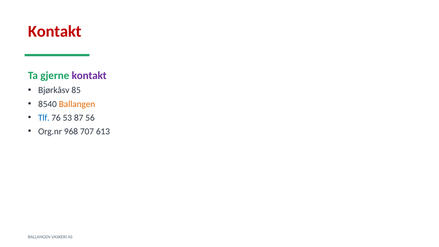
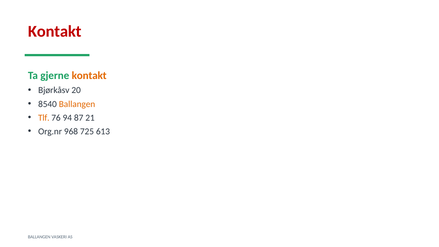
kontakt colour: purple -> orange (89, 76)
85: 85 -> 20 (76, 90)
Tlf colour: blue -> orange (44, 118)
53: 53 -> 94 (67, 118)
56: 56 -> 21 (90, 118)
707: 707 -> 725 (87, 131)
